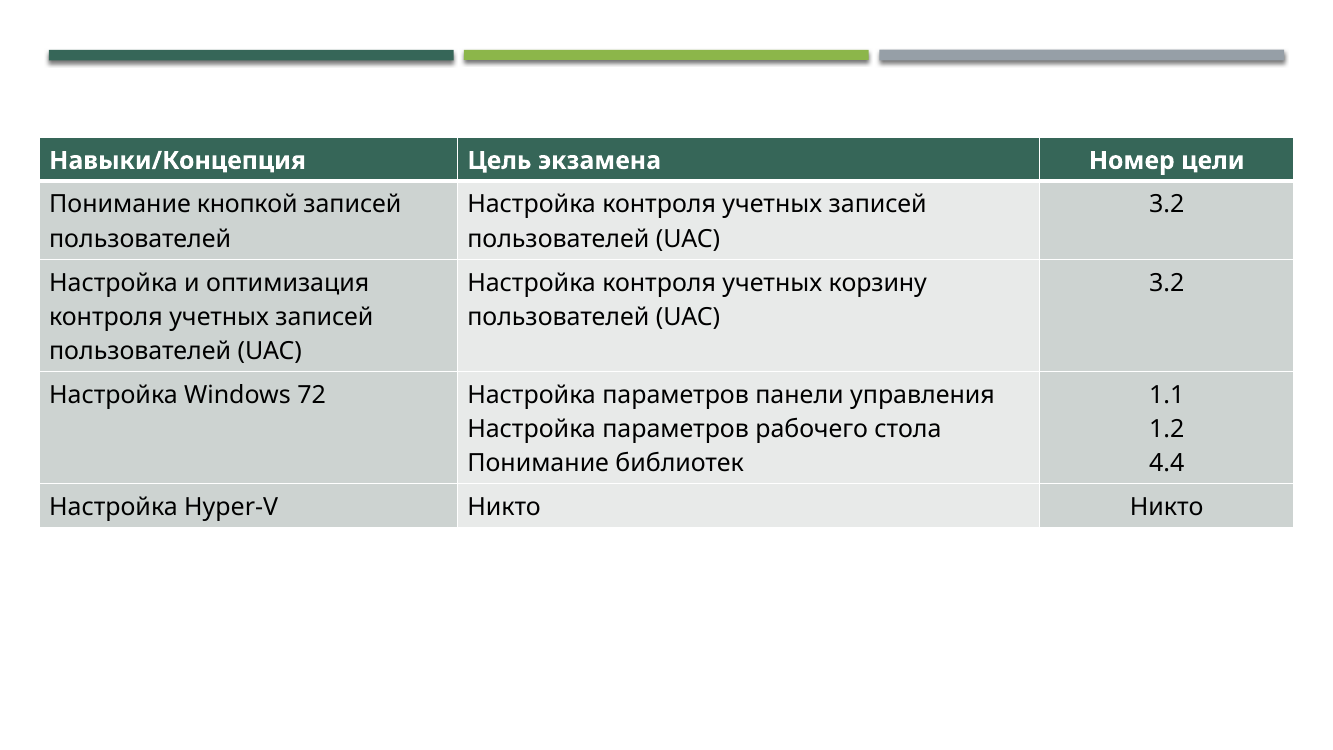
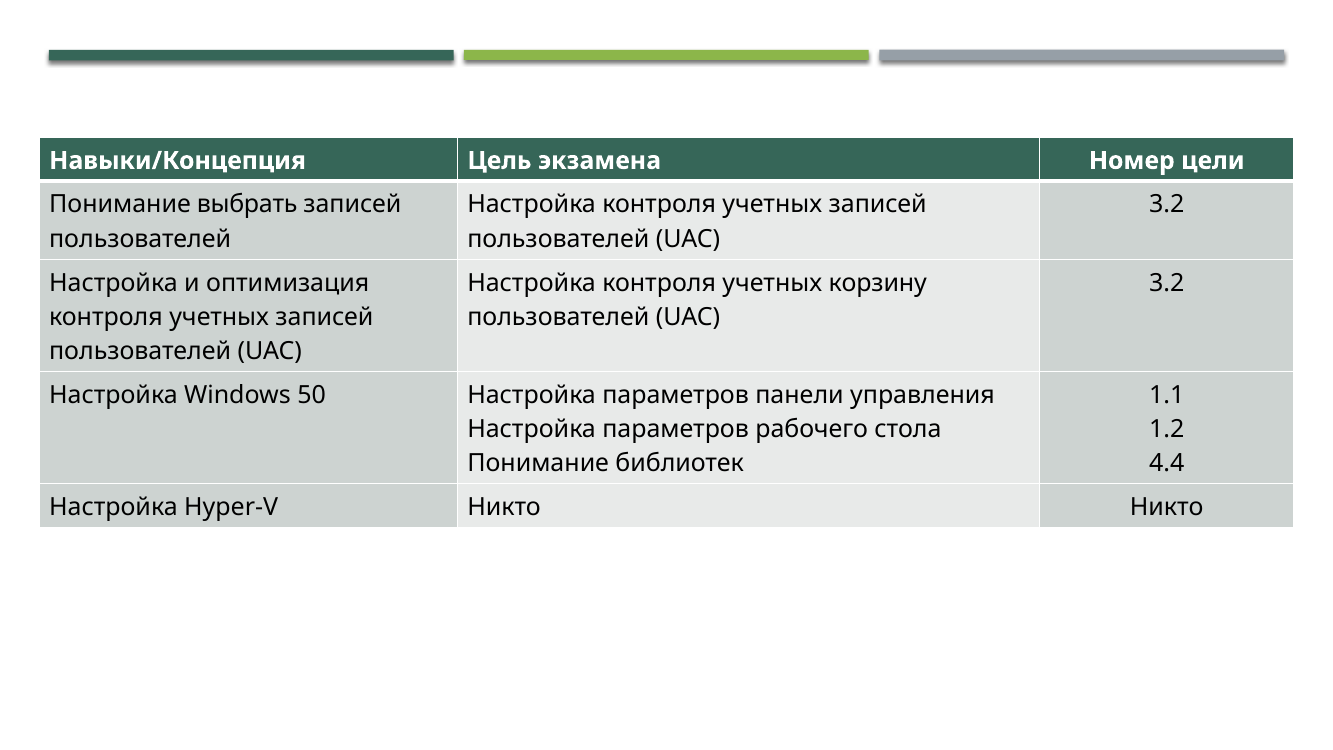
кнопкой: кнопкой -> выбрать (247, 205)
72: 72 -> 50 (312, 395)
